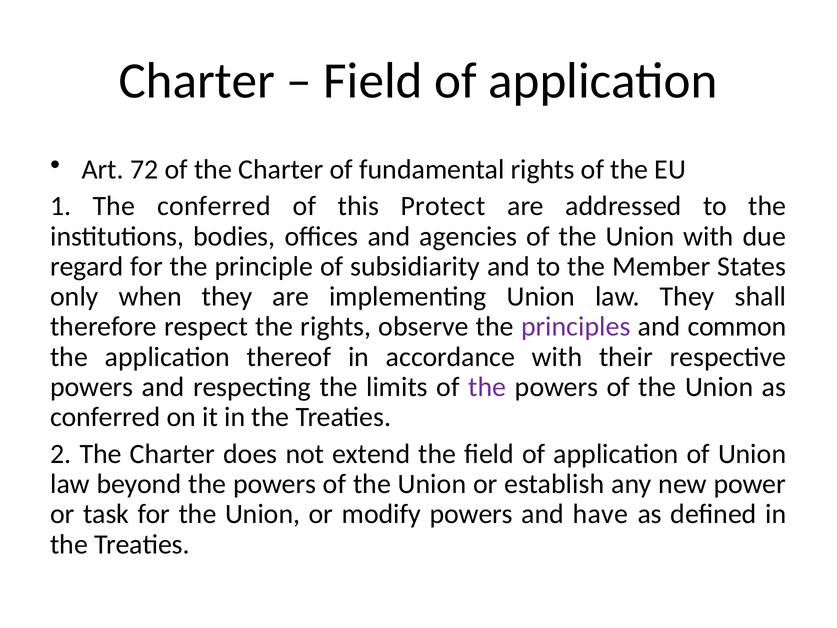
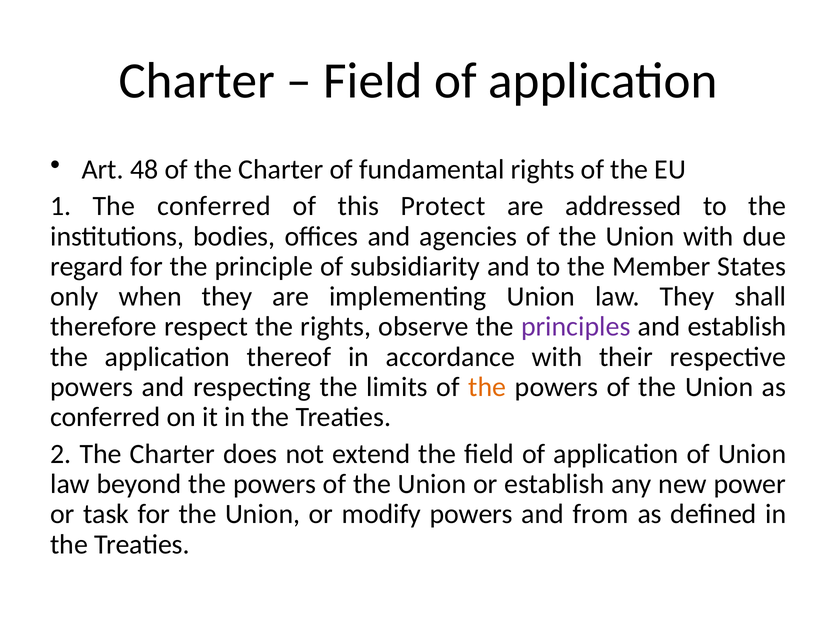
72: 72 -> 48 (144, 169)
and common: common -> establish (737, 327)
the colour: purple -> orange (487, 387)
have: have -> from (601, 514)
